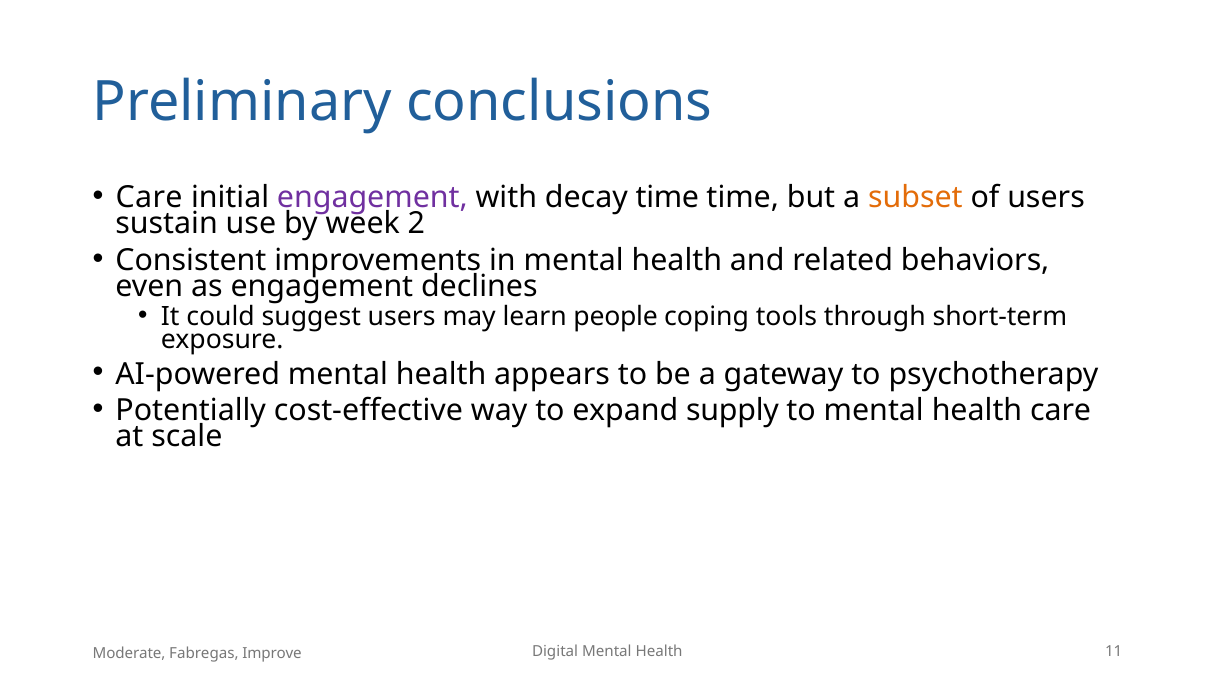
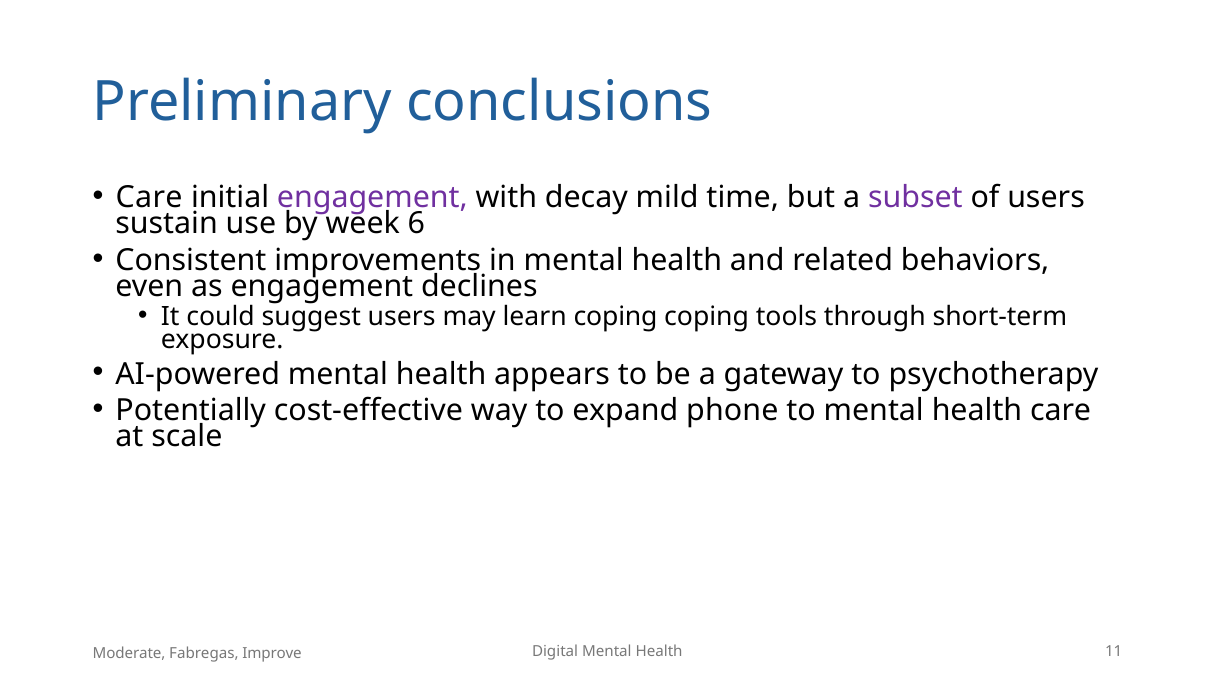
decay time: time -> mild (667, 197)
subset colour: orange -> purple (915, 197)
2: 2 -> 6 (416, 224)
learn people: people -> coping (616, 316)
supply: supply -> phone (732, 410)
